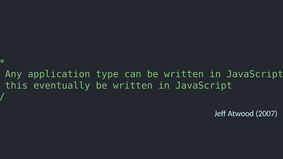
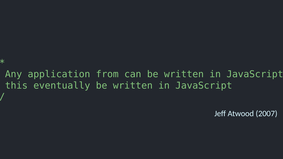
type: type -> from (107, 74)
